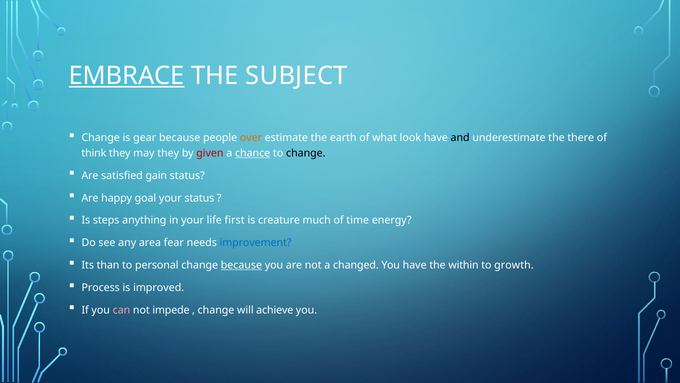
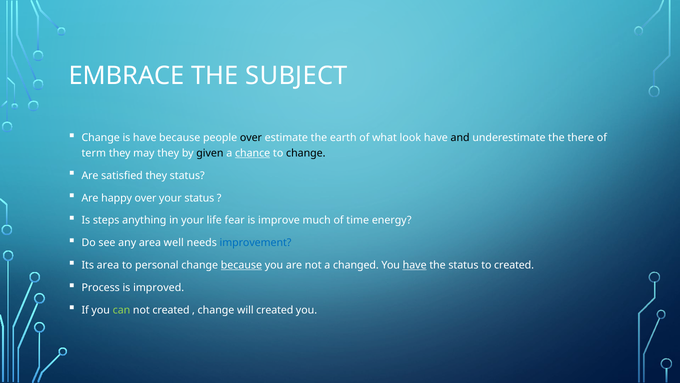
EMBRACE underline: present -> none (127, 76)
is gear: gear -> have (145, 138)
over colour: orange -> black (251, 138)
think: think -> term (94, 153)
given colour: red -> black (210, 153)
satisfied gain: gain -> they (156, 175)
happy goal: goal -> over (145, 198)
first: first -> fear (235, 220)
creature: creature -> improve (279, 220)
fear: fear -> well (174, 243)
Its than: than -> area (108, 265)
have underline: none -> present (415, 265)
the within: within -> status (463, 265)
to growth: growth -> created (514, 265)
can colour: pink -> light green (121, 310)
not impede: impede -> created (171, 310)
will achieve: achieve -> created (275, 310)
